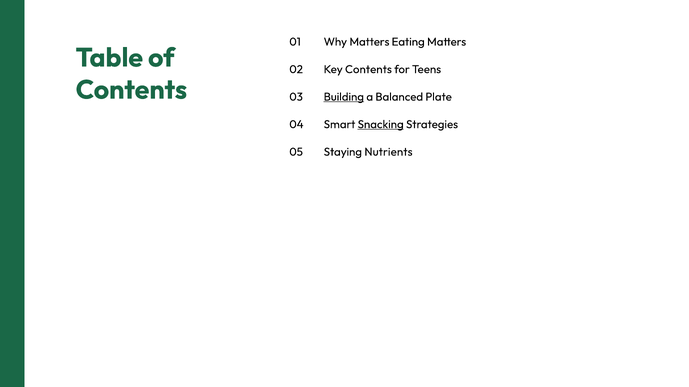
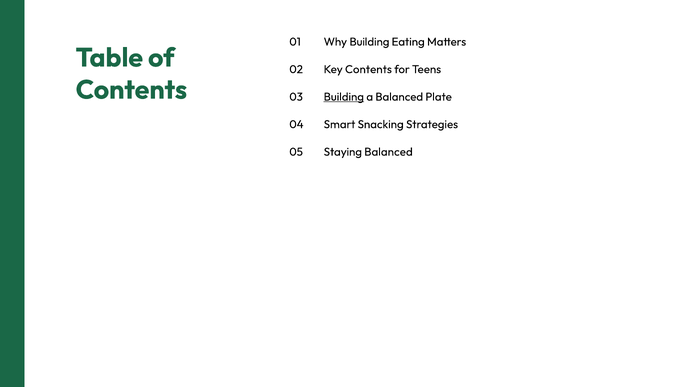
Why Matters: Matters -> Building (369, 42)
Snacking underline: present -> none (381, 125)
Staying Nutrients: Nutrients -> Balanced (388, 152)
